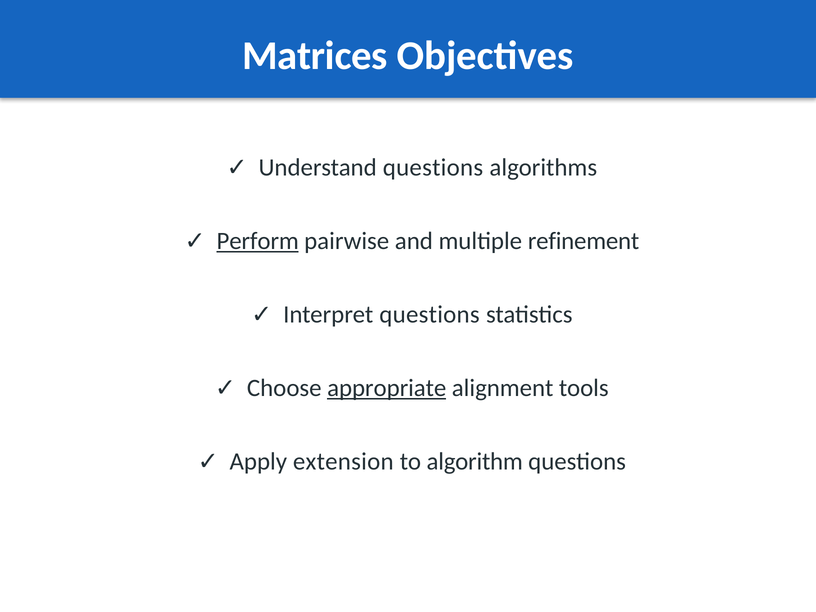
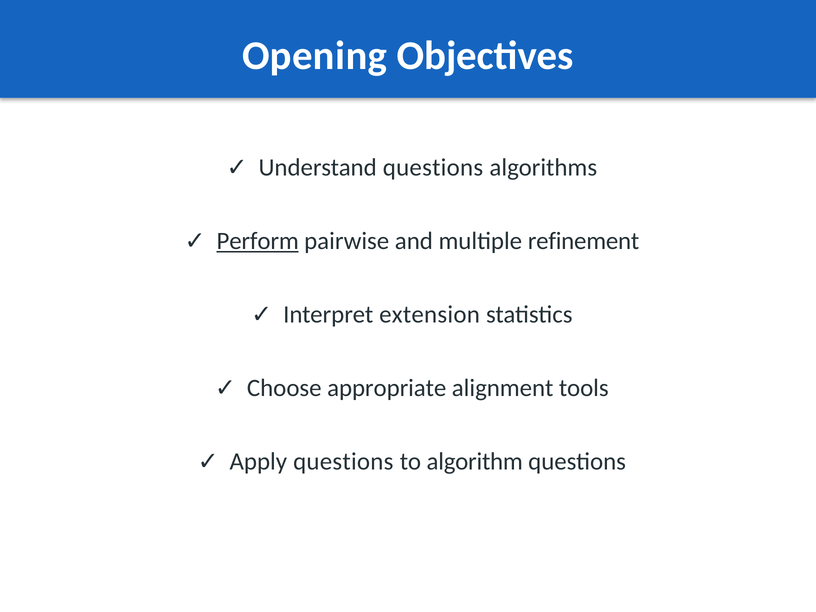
Matrices: Matrices -> Opening (315, 56)
Interpret questions: questions -> extension (430, 314)
appropriate underline: present -> none (387, 388)
Apply extension: extension -> questions (343, 461)
